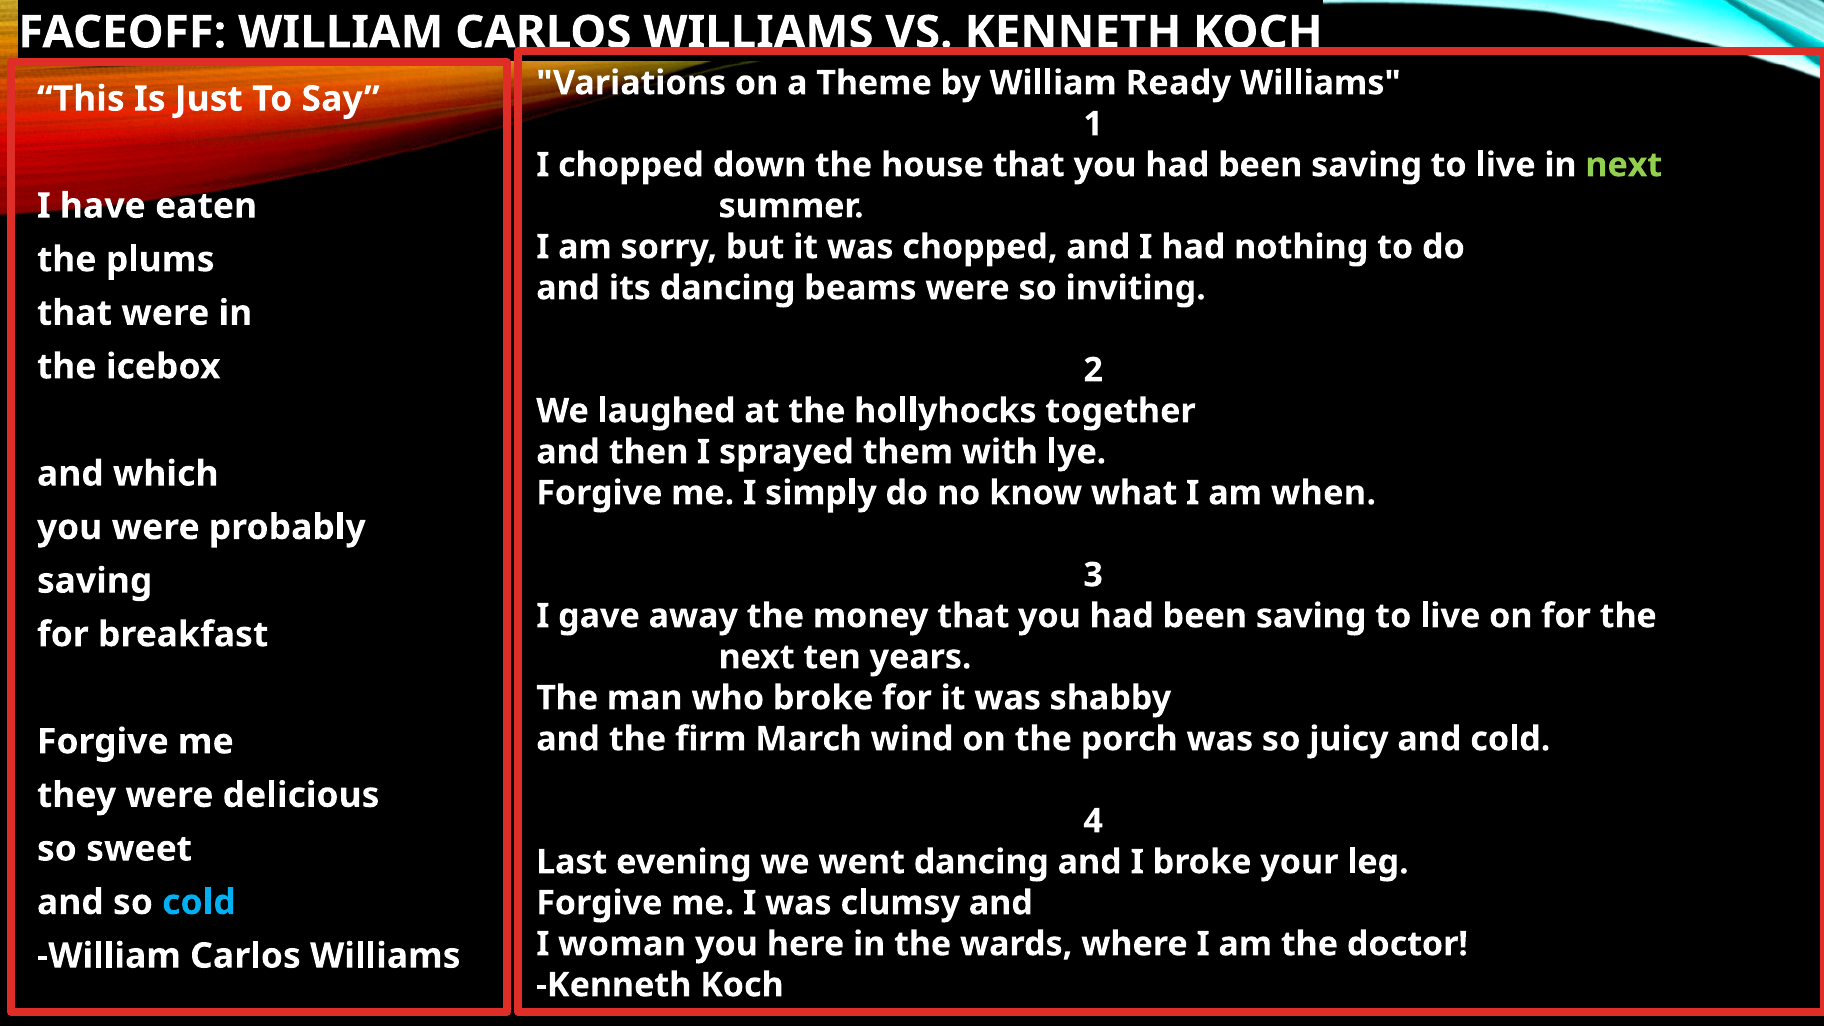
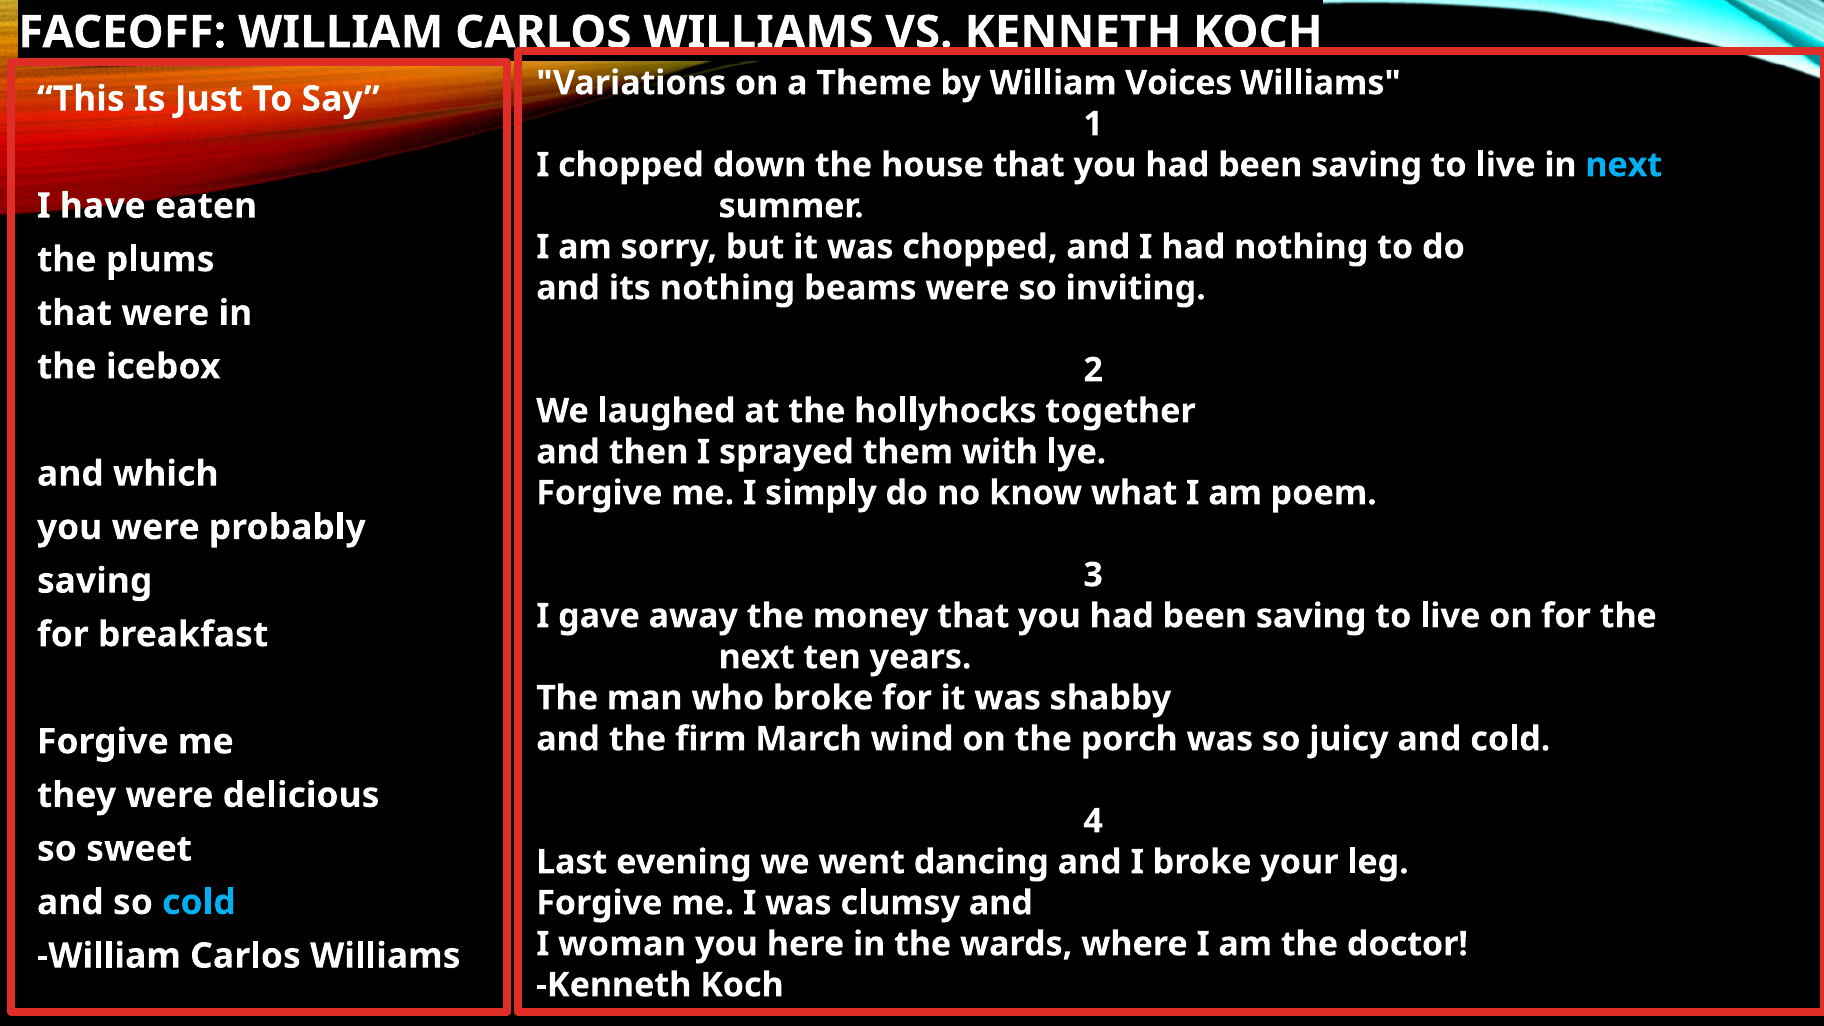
Ready: Ready -> Voices (1179, 83)
next colour: light green -> light blue (1624, 165)
its dancing: dancing -> nothing (727, 288)
when: when -> poem (1324, 493)
